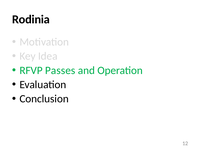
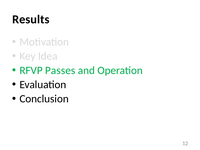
Rodinia: Rodinia -> Results (31, 19)
